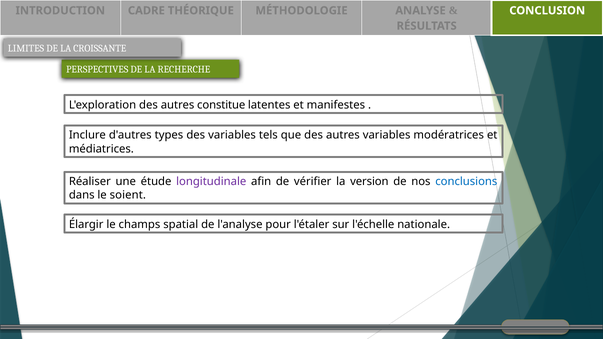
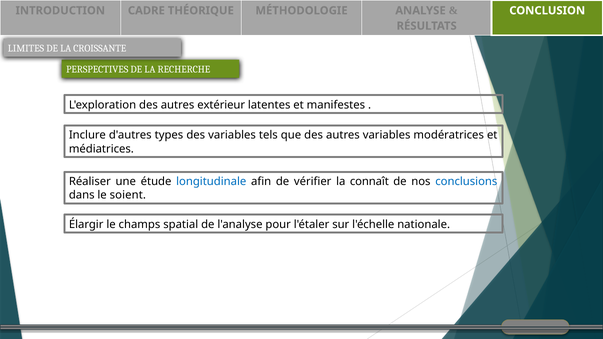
constitue: constitue -> extérieur (221, 105)
longitudinale colour: purple -> blue (211, 182)
version: version -> connaît (369, 182)
